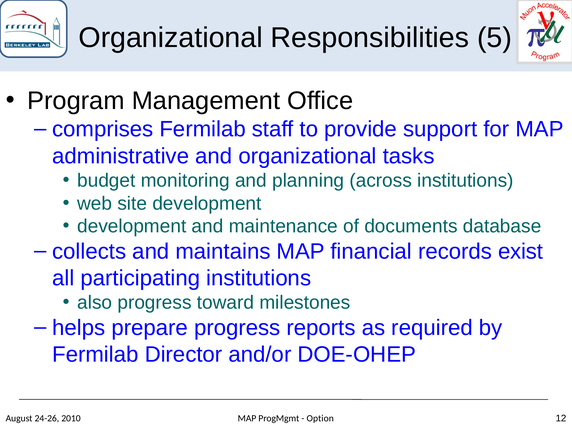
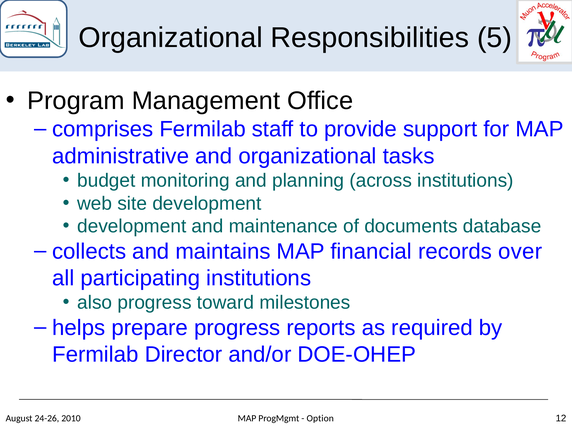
exist: exist -> over (520, 251)
